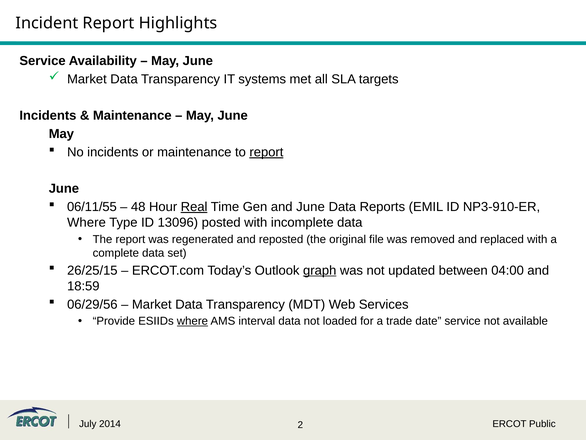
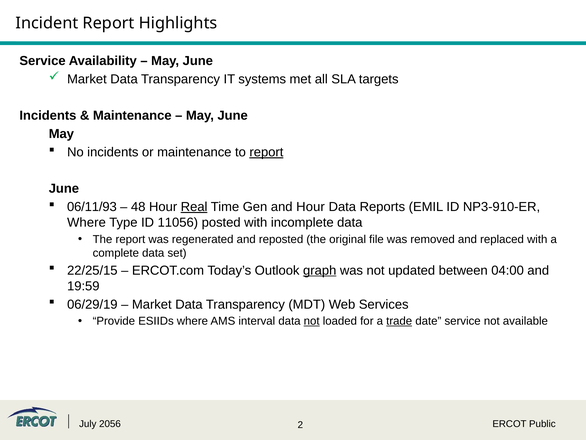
06/11/55: 06/11/55 -> 06/11/93 (92, 207)
and June: June -> Hour (311, 207)
13096: 13096 -> 11056 (178, 222)
26/25/15: 26/25/15 -> 22/25/15 (92, 270)
18:59: 18:59 -> 19:59 (83, 286)
06/29/56: 06/29/56 -> 06/29/19 (92, 304)
where underline: present -> none (192, 321)
not underline: none -> present (312, 321)
trade underline: none -> present (399, 321)
2014: 2014 -> 2056 (110, 423)
